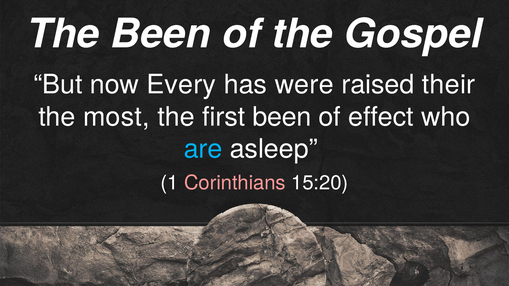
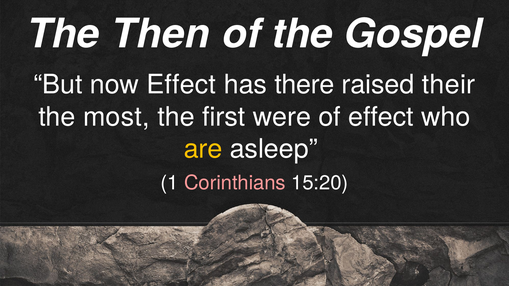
The Been: Been -> Then (160, 34)
now Every: Every -> Effect (181, 85)
were: were -> there (304, 85)
first been: been -> were (282, 117)
are colour: light blue -> yellow (203, 149)
